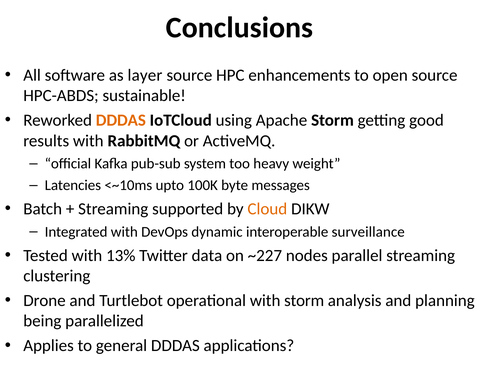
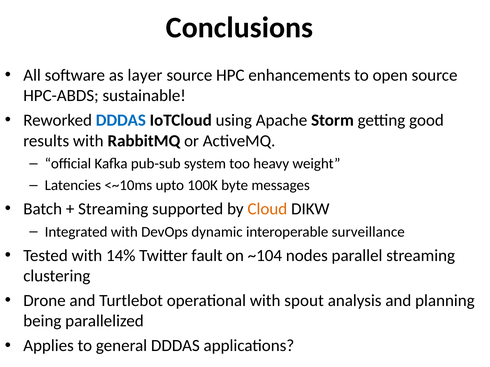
DDDAS colour: orange -> blue (121, 121)
13%: 13% -> 14% (121, 256)
data: data -> fault (207, 256)
~227: ~227 -> ~104 (265, 256)
with storm: storm -> spout (304, 301)
